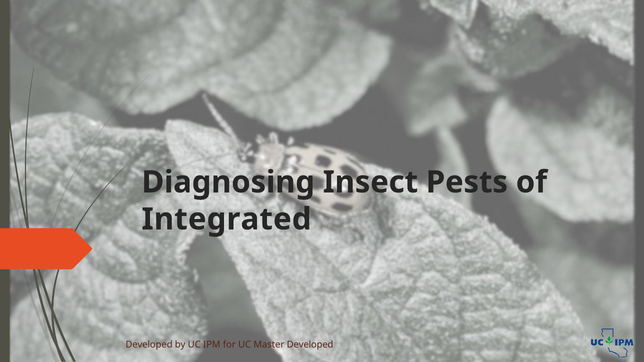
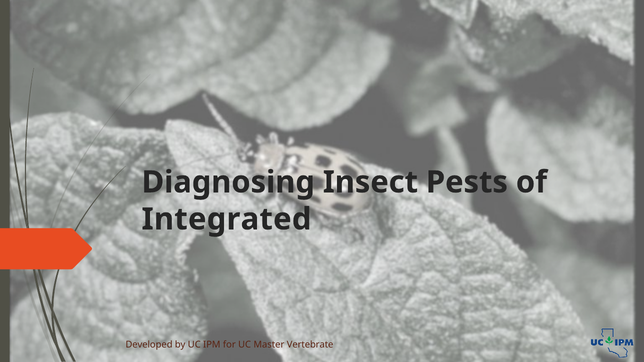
Master Developed: Developed -> Vertebrate (310, 345)
